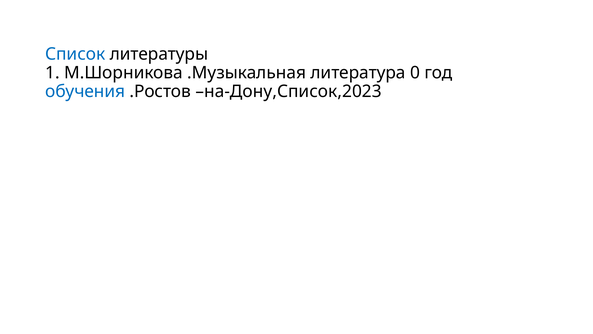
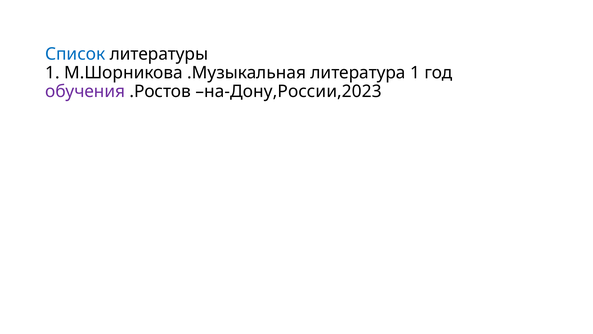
литература 0: 0 -> 1 (415, 73)
обучения colour: blue -> purple (85, 91)
на-Дону,Список,2023: на-Дону,Список,2023 -> на-Дону,России,2023 (289, 91)
